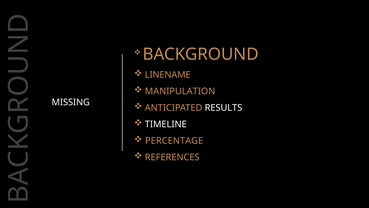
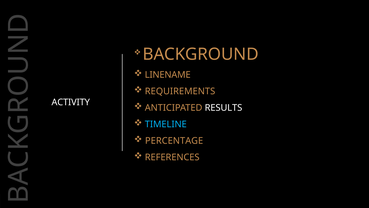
MANIPULATION: MANIPULATION -> REQUIREMENTS (180, 91)
MISSING: MISSING -> ACTIVITY (71, 102)
TIMELINE colour: white -> light blue (166, 124)
